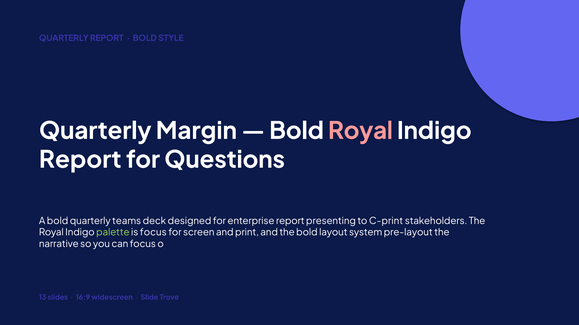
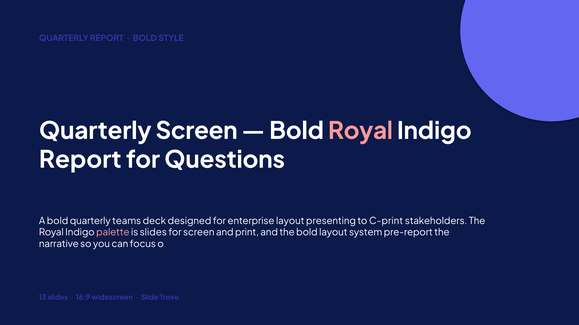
Quarterly Margin: Margin -> Screen (197, 131)
enterprise report: report -> layout (290, 221)
palette colour: light green -> pink (113, 233)
is focus: focus -> slides (153, 233)
pre-layout: pre-layout -> pre-report (408, 233)
